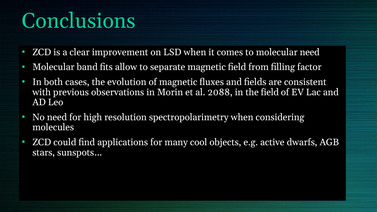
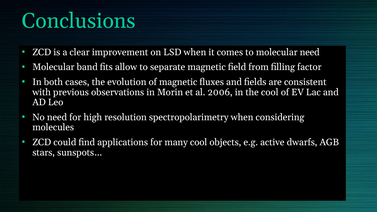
2088: 2088 -> 2006 (220, 92)
the field: field -> cool (270, 92)
